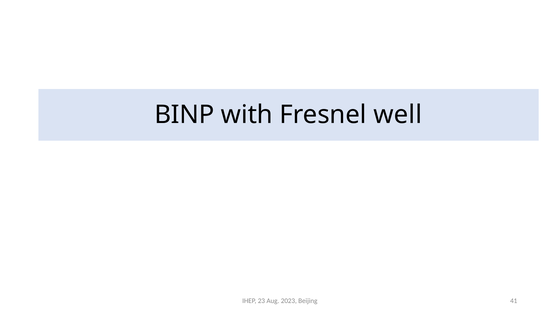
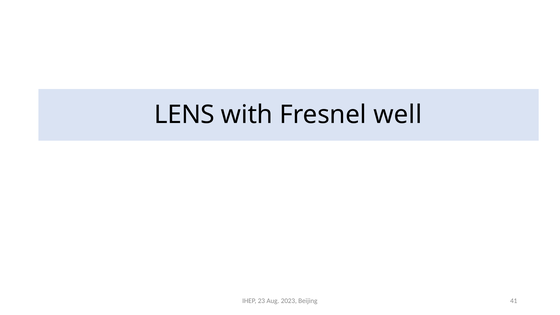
BINP: BINP -> LENS (184, 115)
